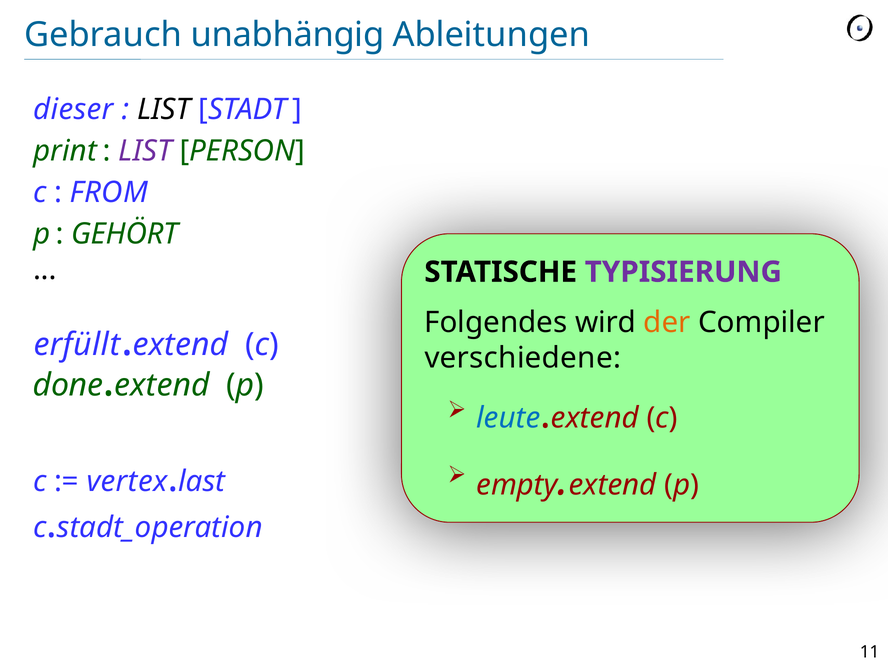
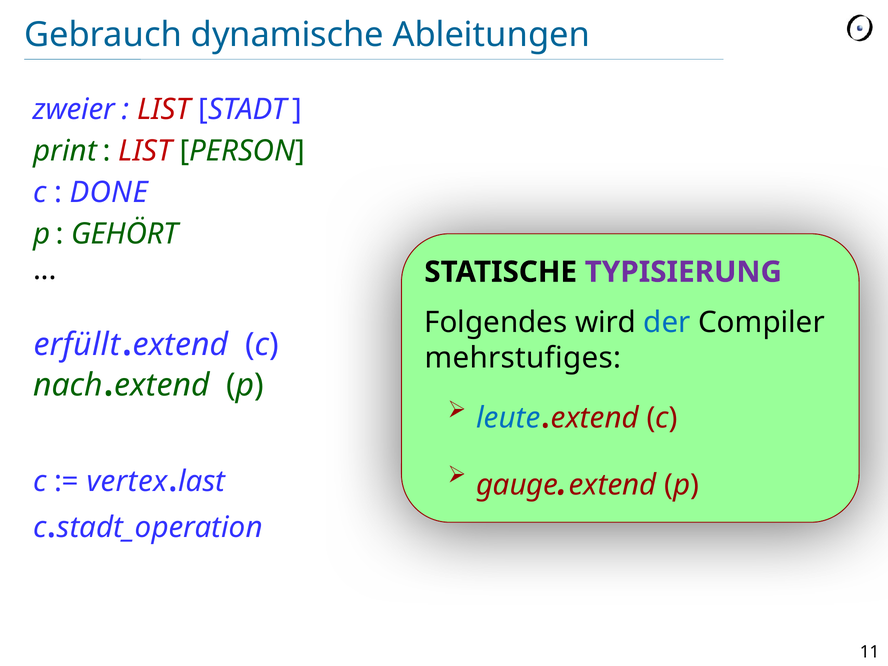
unabhängig: unabhängig -> dynamische (287, 35)
dieser: dieser -> zweier (74, 110)
LIST colour: black -> red (164, 110)
LIST colour: purple -> red (145, 151)
FROM: FROM -> DONE (109, 192)
der colour: orange -> blue (667, 322)
verschiedene: verschiedene -> mehrstufiges (523, 358)
done: done -> nach (68, 385)
empty: empty -> gauge (517, 485)
